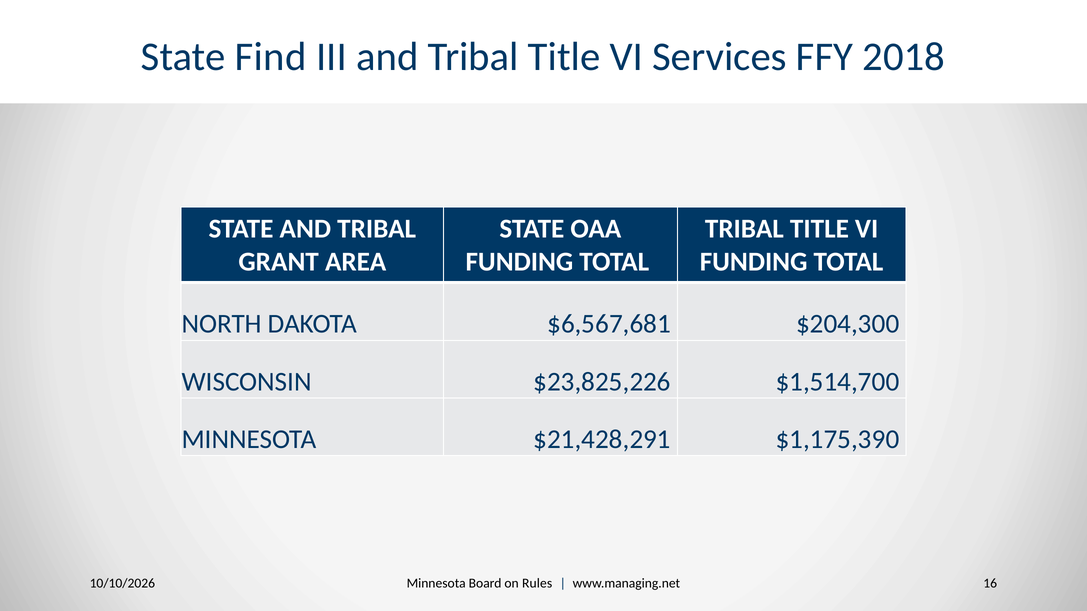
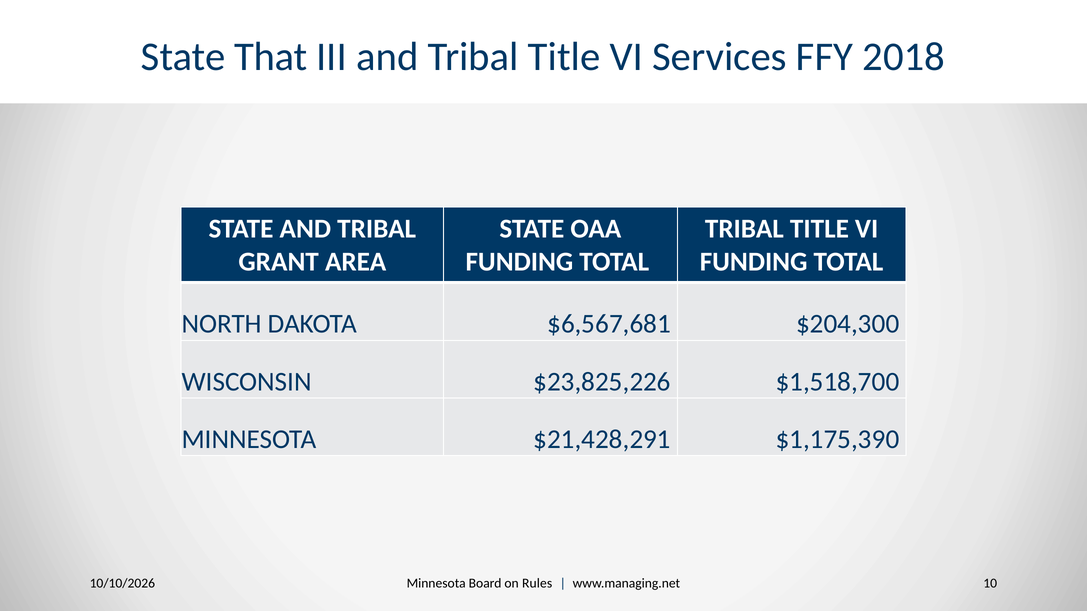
Find: Find -> That (271, 57)
$1,514,700: $1,514,700 -> $1,518,700 (837, 382)
16: 16 -> 10 (990, 584)
